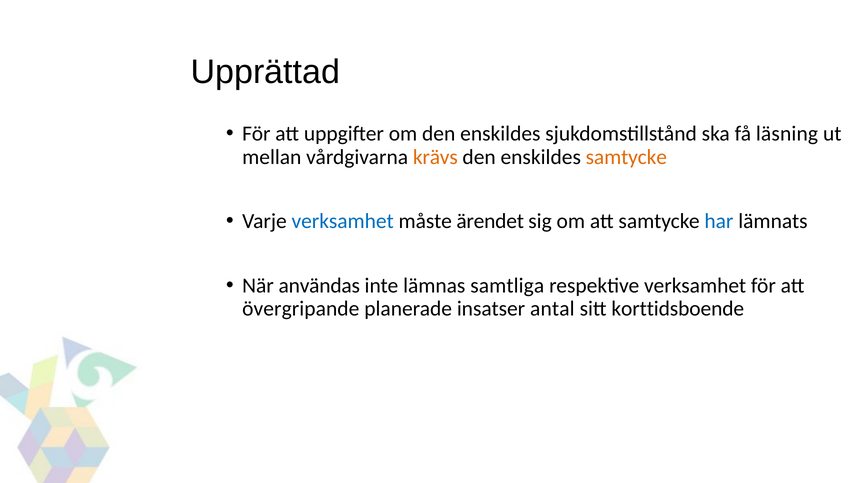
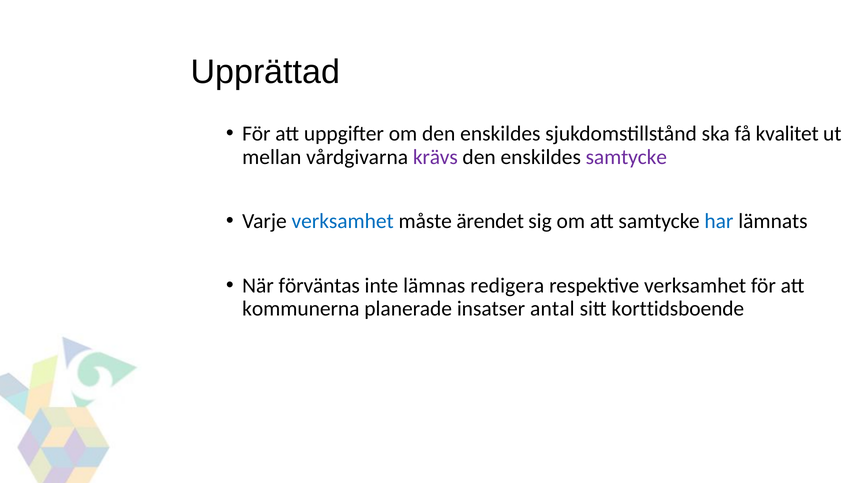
läsning: läsning -> kvalitet (787, 134)
krävs colour: orange -> purple (435, 157)
samtycke colour: orange -> purple (626, 157)
användas: användas -> förväntas (319, 286)
samtliga: samtliga -> redigera (507, 286)
övergripande: övergripande -> kommunerna (301, 309)
